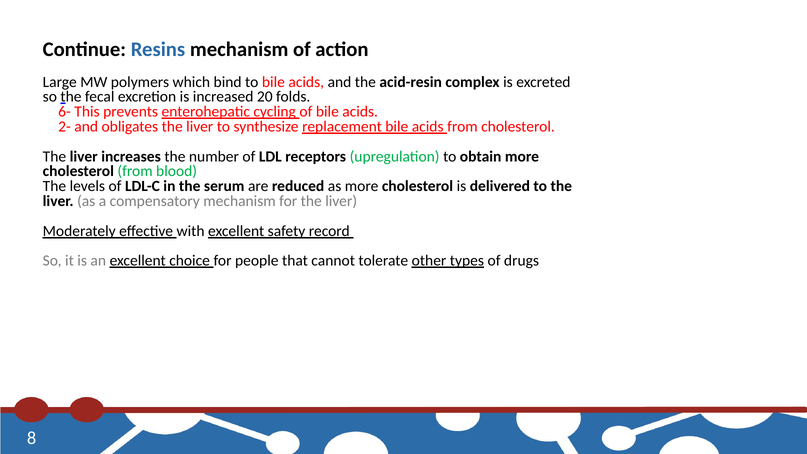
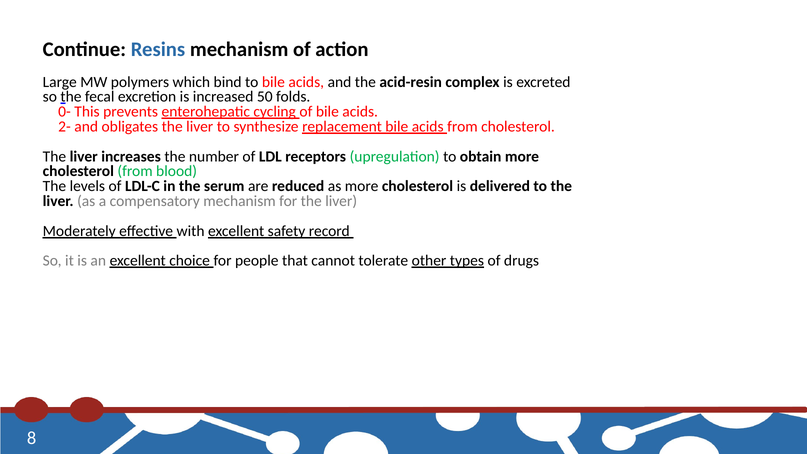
20: 20 -> 50 (265, 97)
6-: 6- -> 0- (65, 112)
